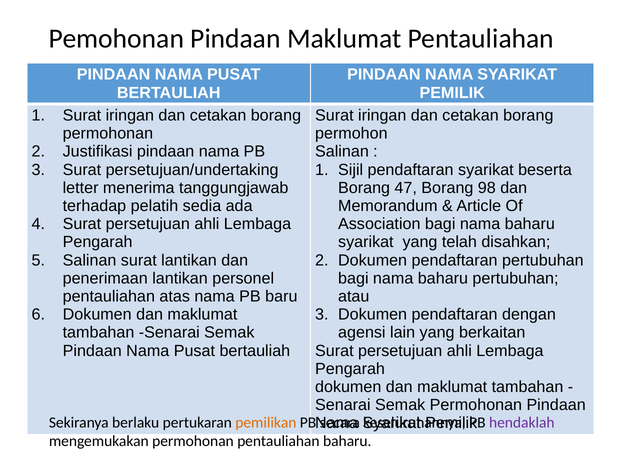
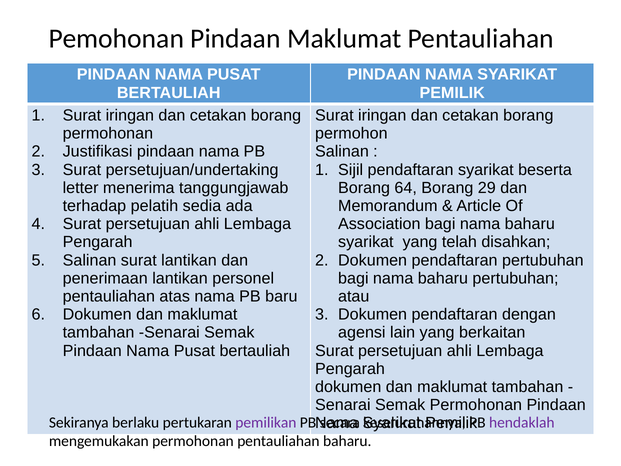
47: 47 -> 64 (406, 188)
98: 98 -> 29 (487, 188)
pemilikan colour: orange -> purple (266, 422)
